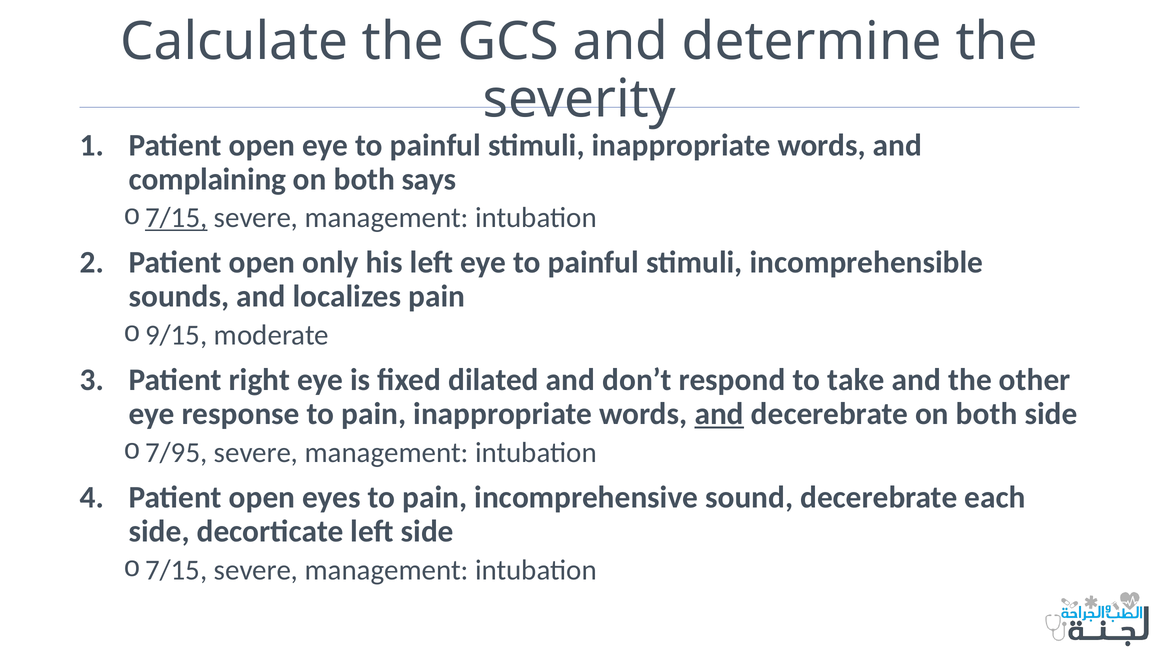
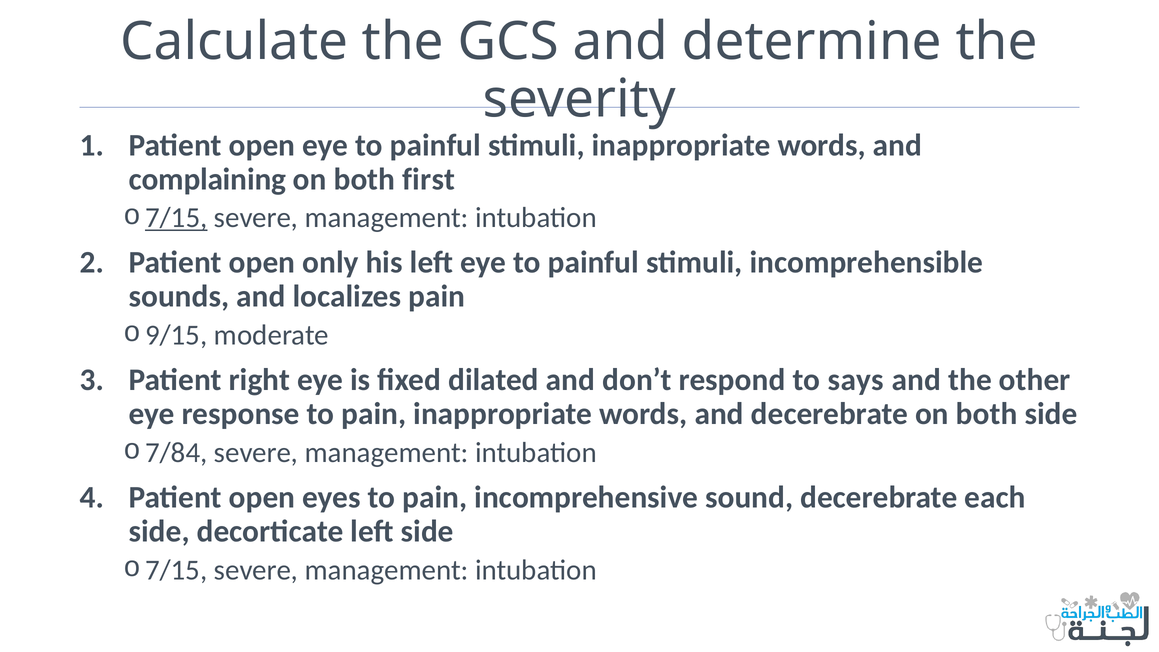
says: says -> first (429, 179)
take: take -> says (856, 380)
and underline: present -> none (719, 414)
7/95: 7/95 -> 7/84 (176, 453)
